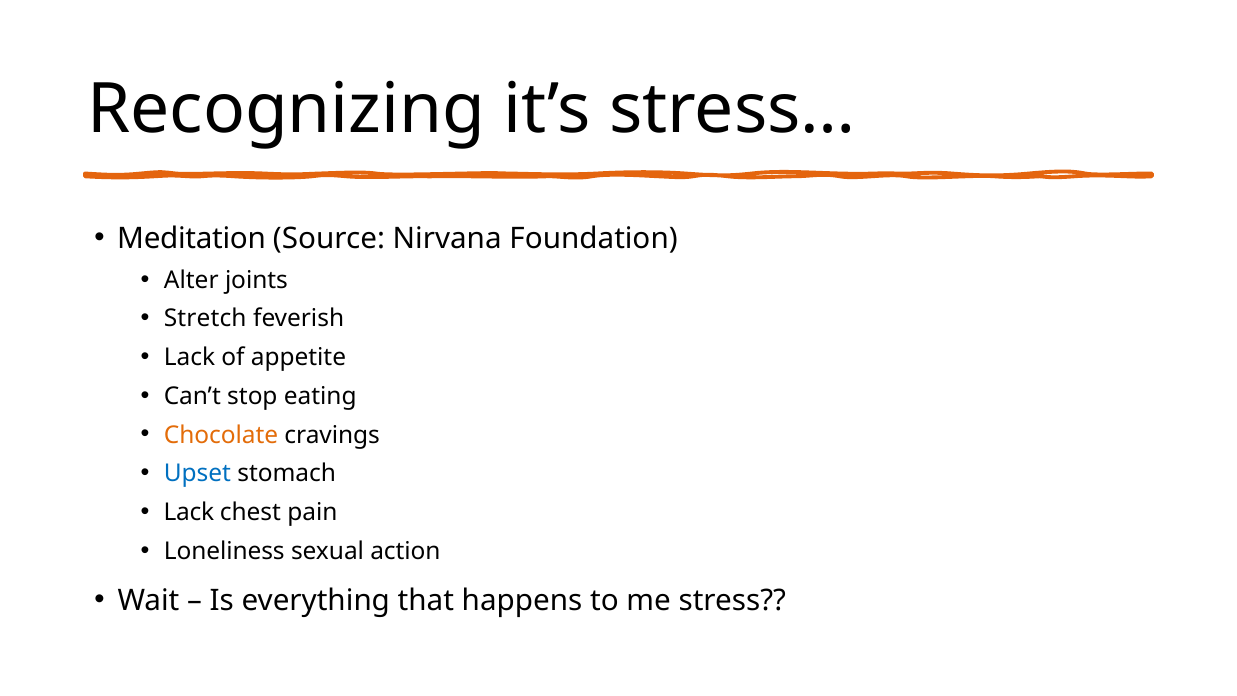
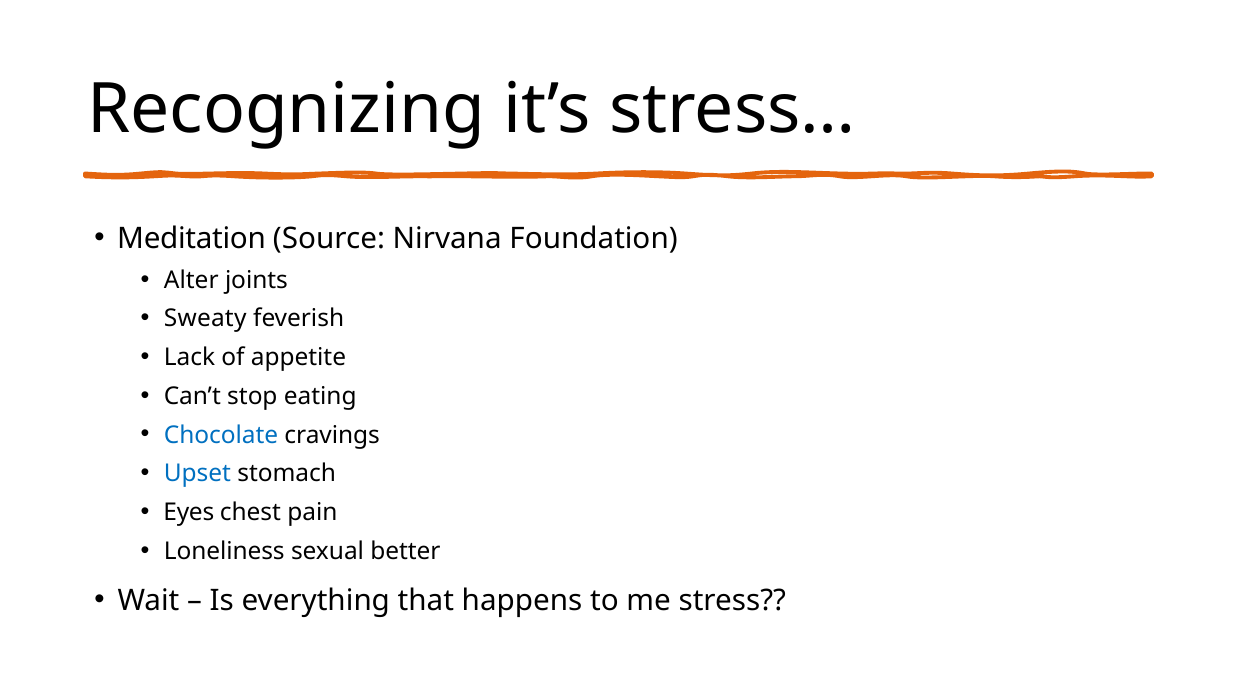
Stretch: Stretch -> Sweaty (205, 319)
Chocolate colour: orange -> blue (221, 435)
Lack: Lack -> Eyes (189, 512)
action: action -> better (405, 551)
